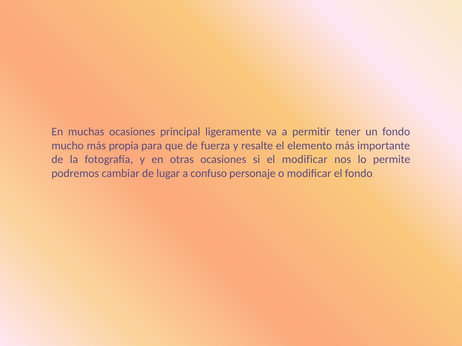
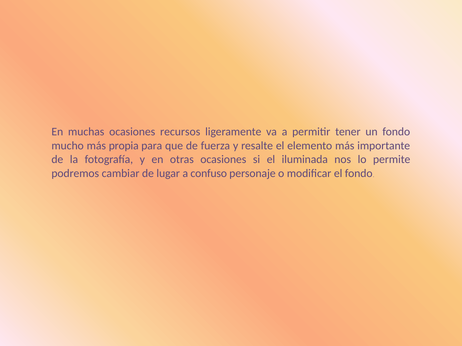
principal: principal -> recursos (180, 132)
el modificar: modificar -> iluminada (305, 160)
